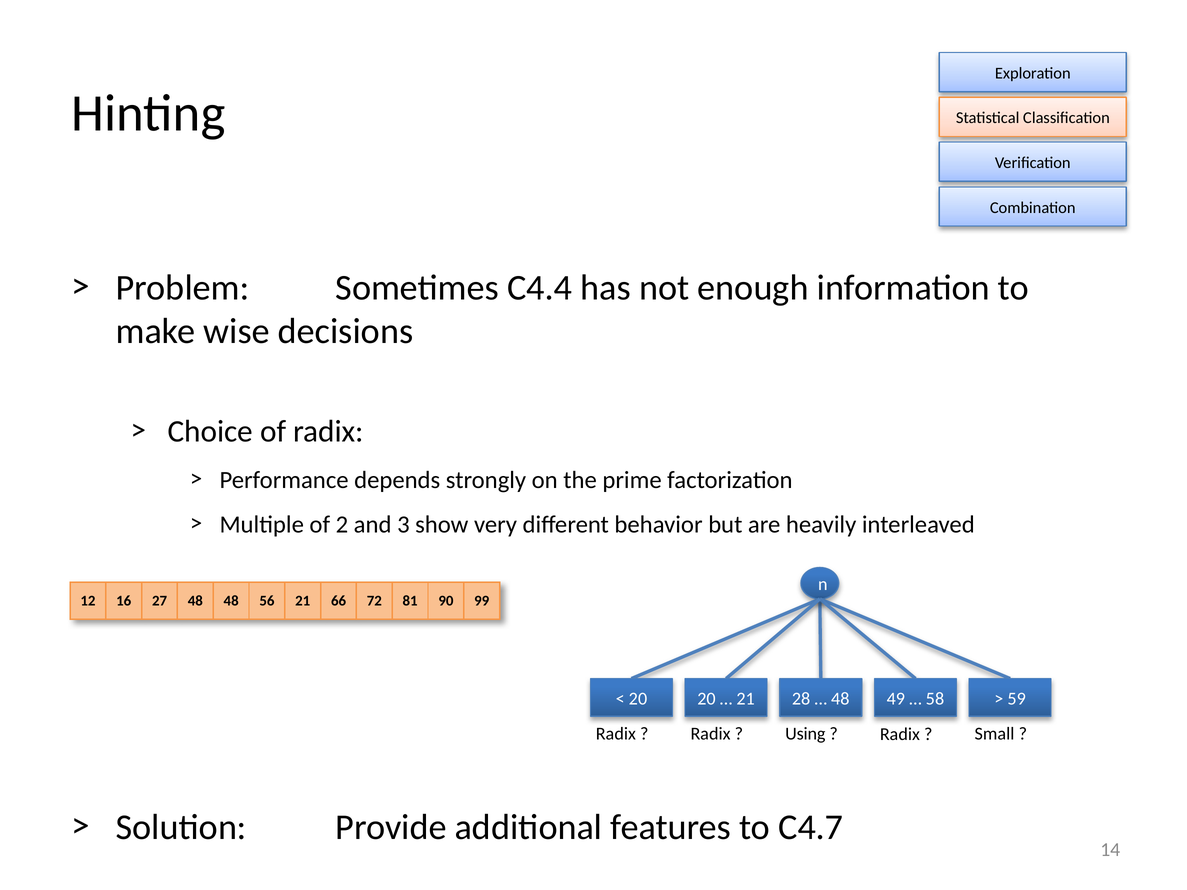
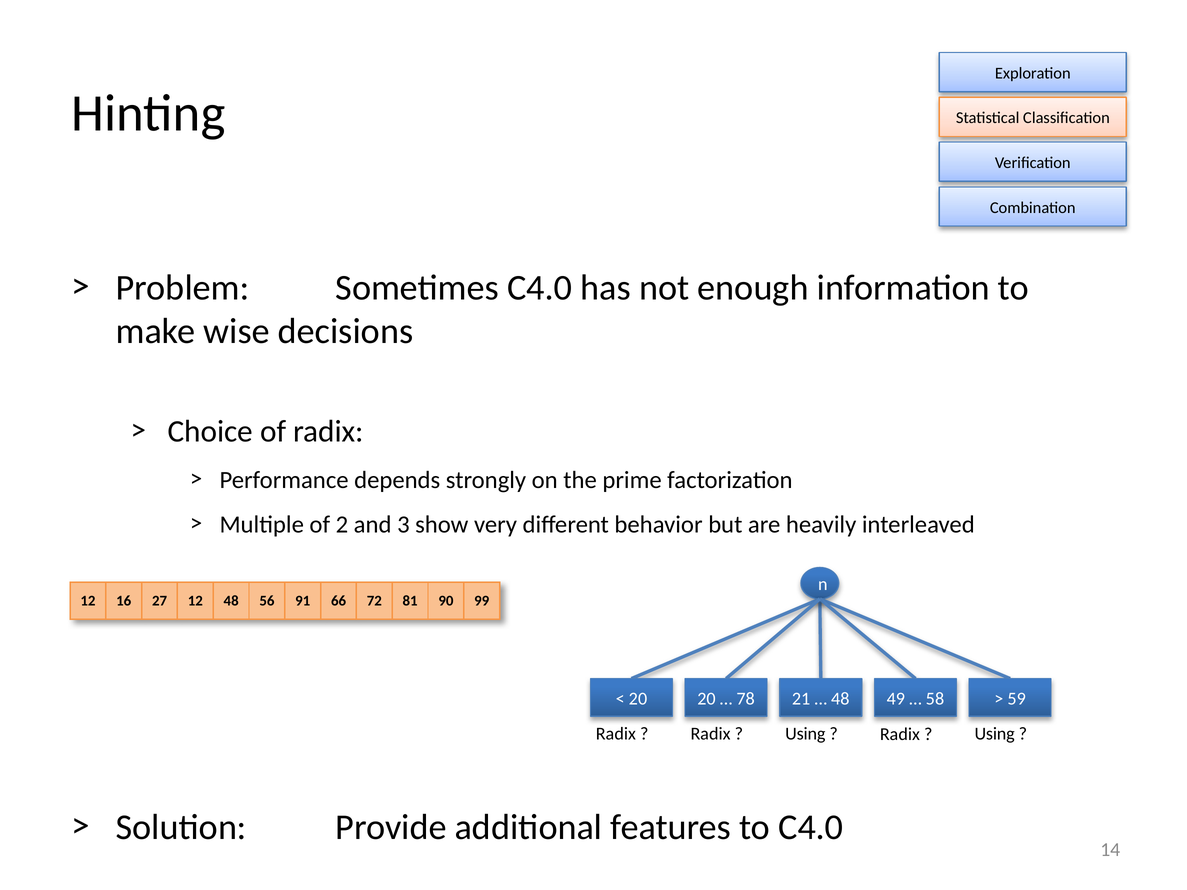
Sometimes C4.4: C4.4 -> C4.0 (540, 288)
27 48: 48 -> 12 (195, 601)
56 21: 21 -> 91 (303, 601)
21: 21 -> 78 (746, 699)
28: 28 -> 21 (801, 699)
Small: Small -> Using (995, 734)
to C4.7: C4.7 -> C4.0 (811, 828)
